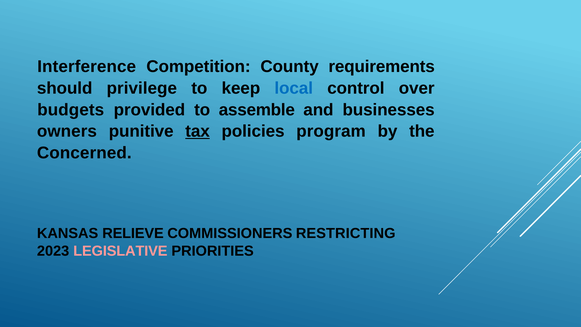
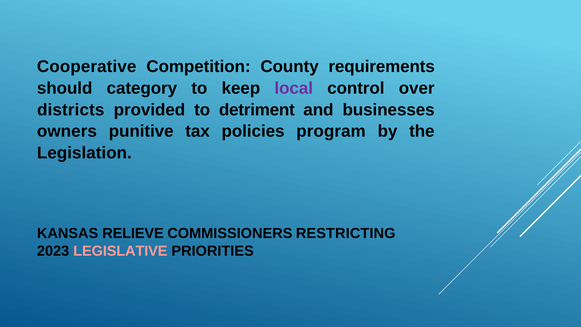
Interference: Interference -> Cooperative (87, 67)
privilege: privilege -> category (142, 88)
local colour: blue -> purple (294, 88)
budgets: budgets -> districts (71, 110)
assemble: assemble -> detriment (257, 110)
tax underline: present -> none (198, 131)
Concerned: Concerned -> Legislation (84, 153)
